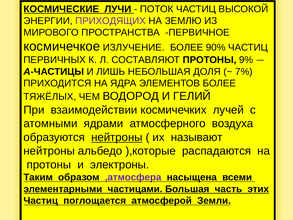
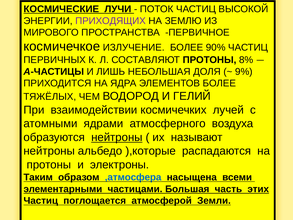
9%: 9% -> 8% (246, 60)
7%: 7% -> 9% (244, 72)
,атмосфера colour: purple -> blue (133, 177)
